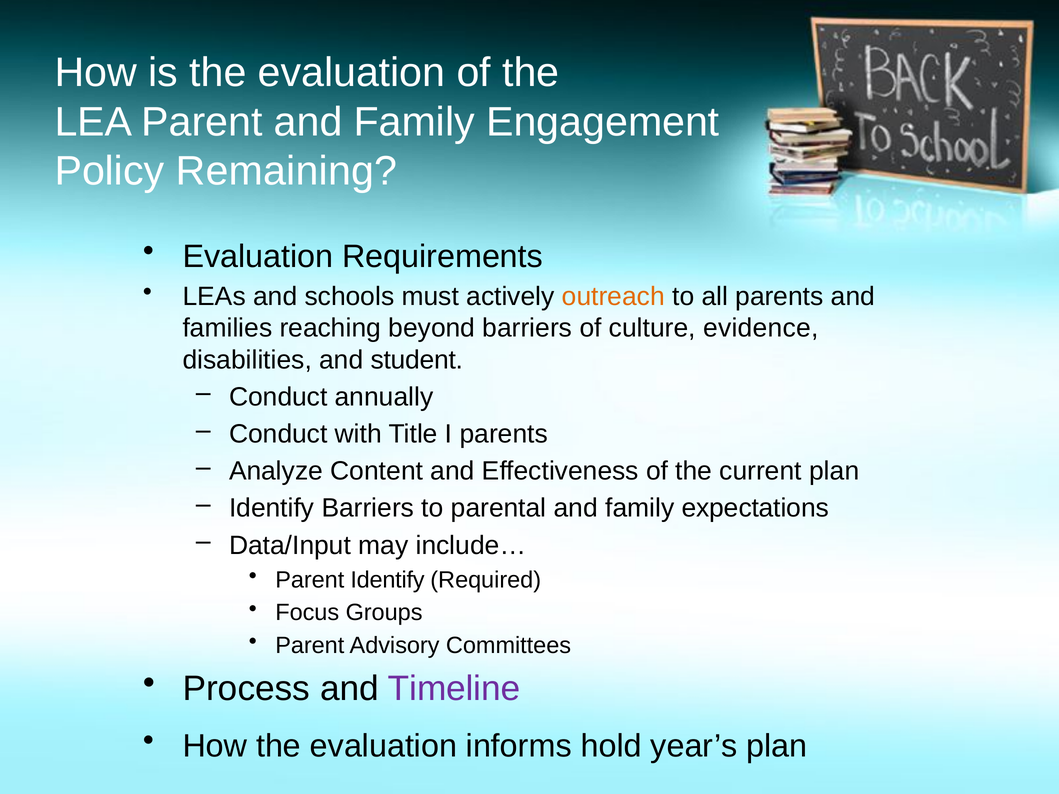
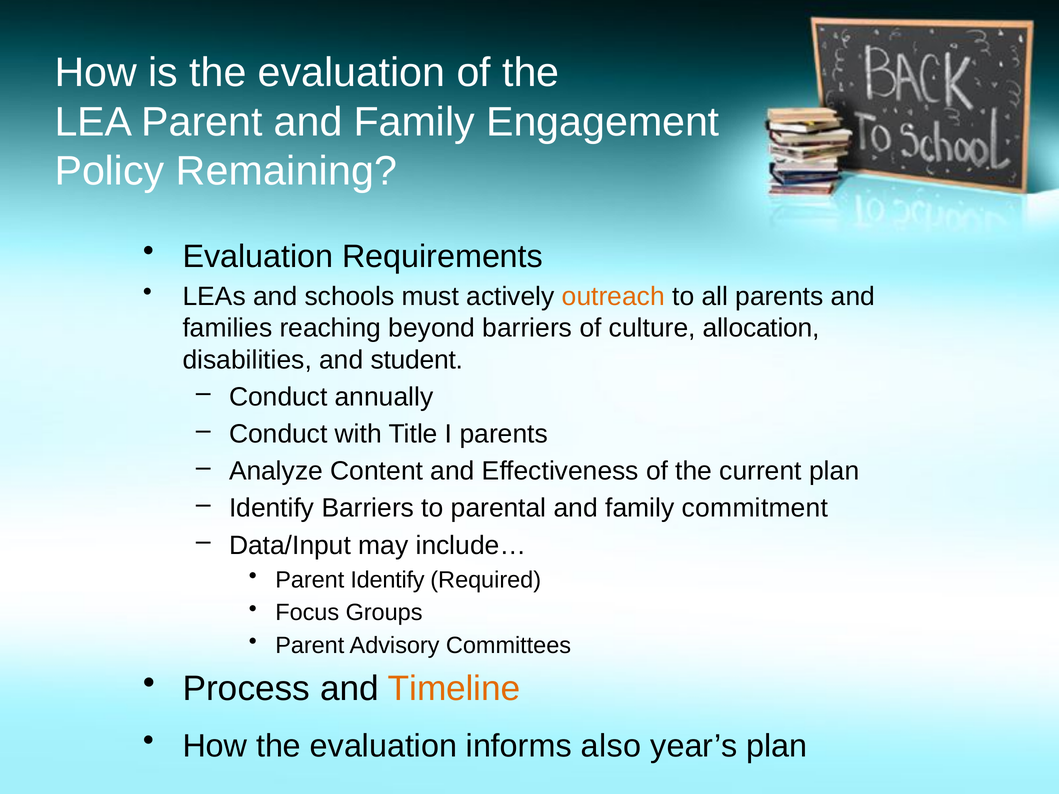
evidence: evidence -> allocation (761, 328)
expectations: expectations -> commitment (755, 508)
Timeline colour: purple -> orange (454, 689)
hold: hold -> also (611, 746)
